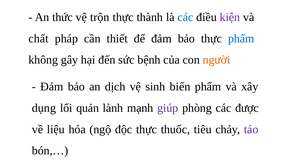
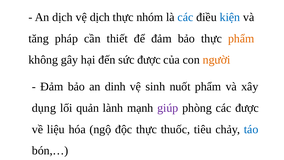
An thức: thức -> dịch (63, 17)
vệ trộn: trộn -> dịch (100, 17)
thành: thành -> nhóm (150, 17)
kiện colour: purple -> blue (230, 17)
chất: chất -> tăng (39, 38)
phẩm colour: blue -> orange (241, 38)
sức bệnh: bệnh -> được (149, 60)
dịch: dịch -> dinh (115, 87)
biến: biến -> nuốt (180, 87)
táo colour: purple -> blue (251, 129)
